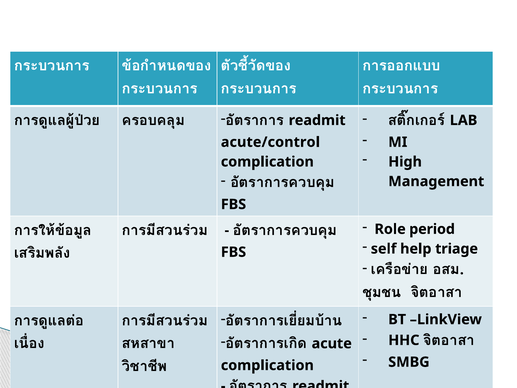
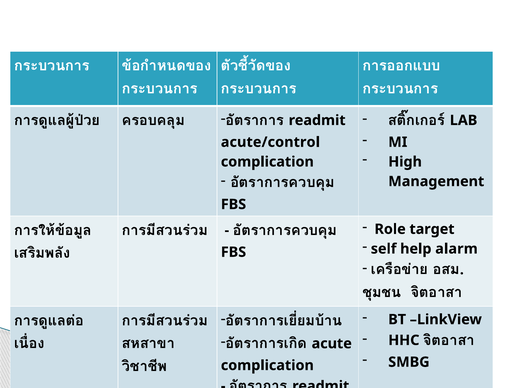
period: period -> target (432, 229)
triage: triage -> alarm (456, 249)
